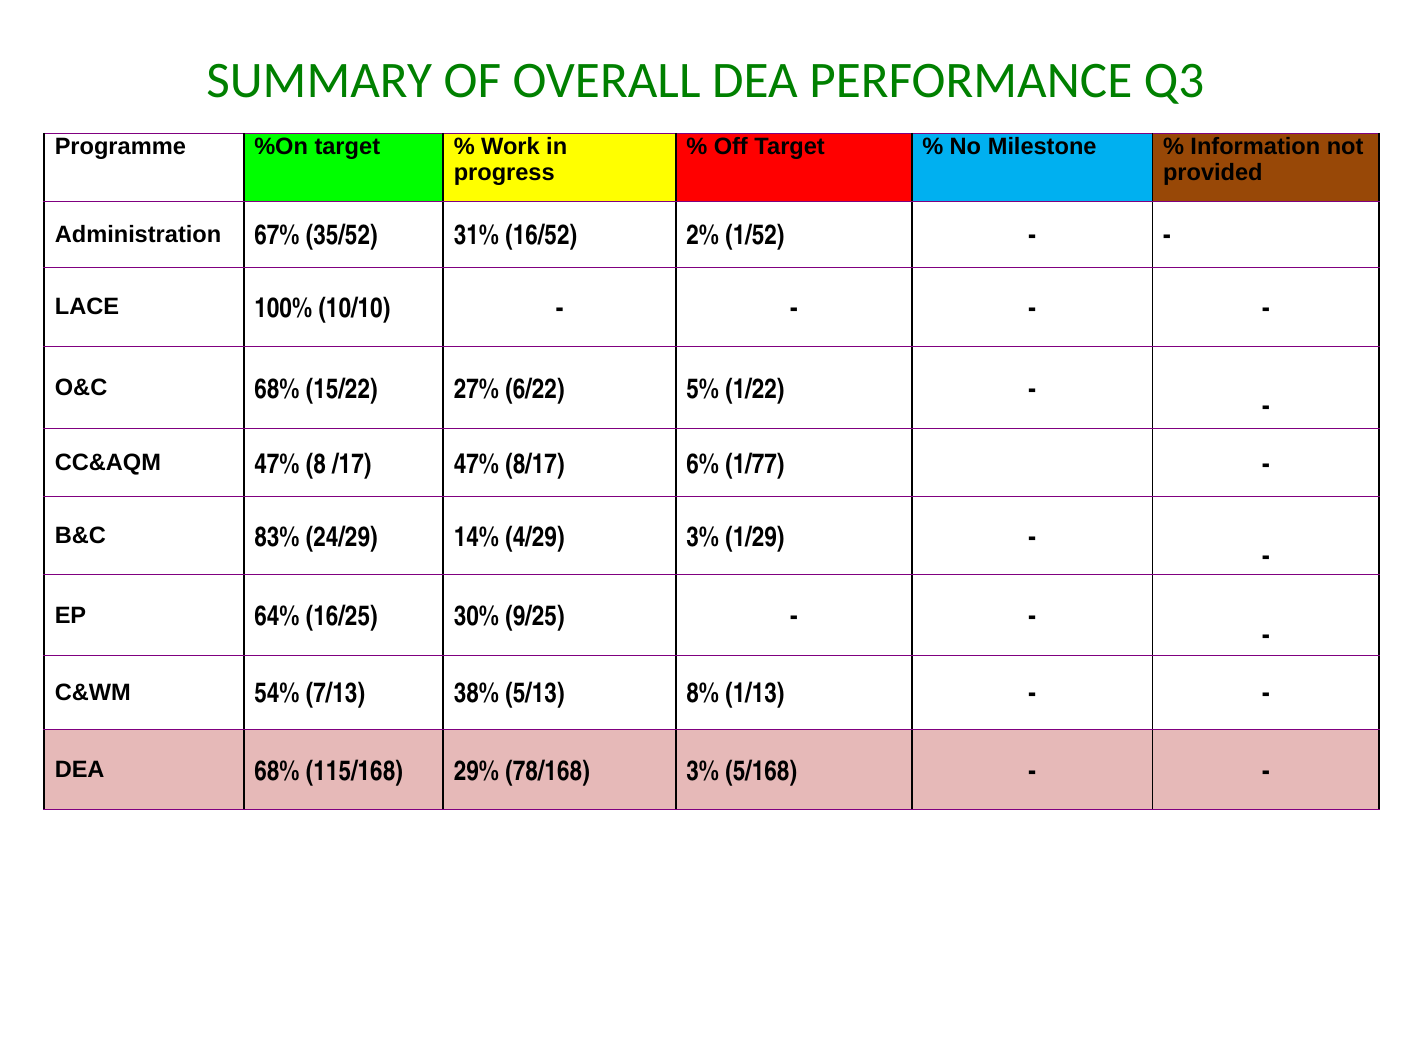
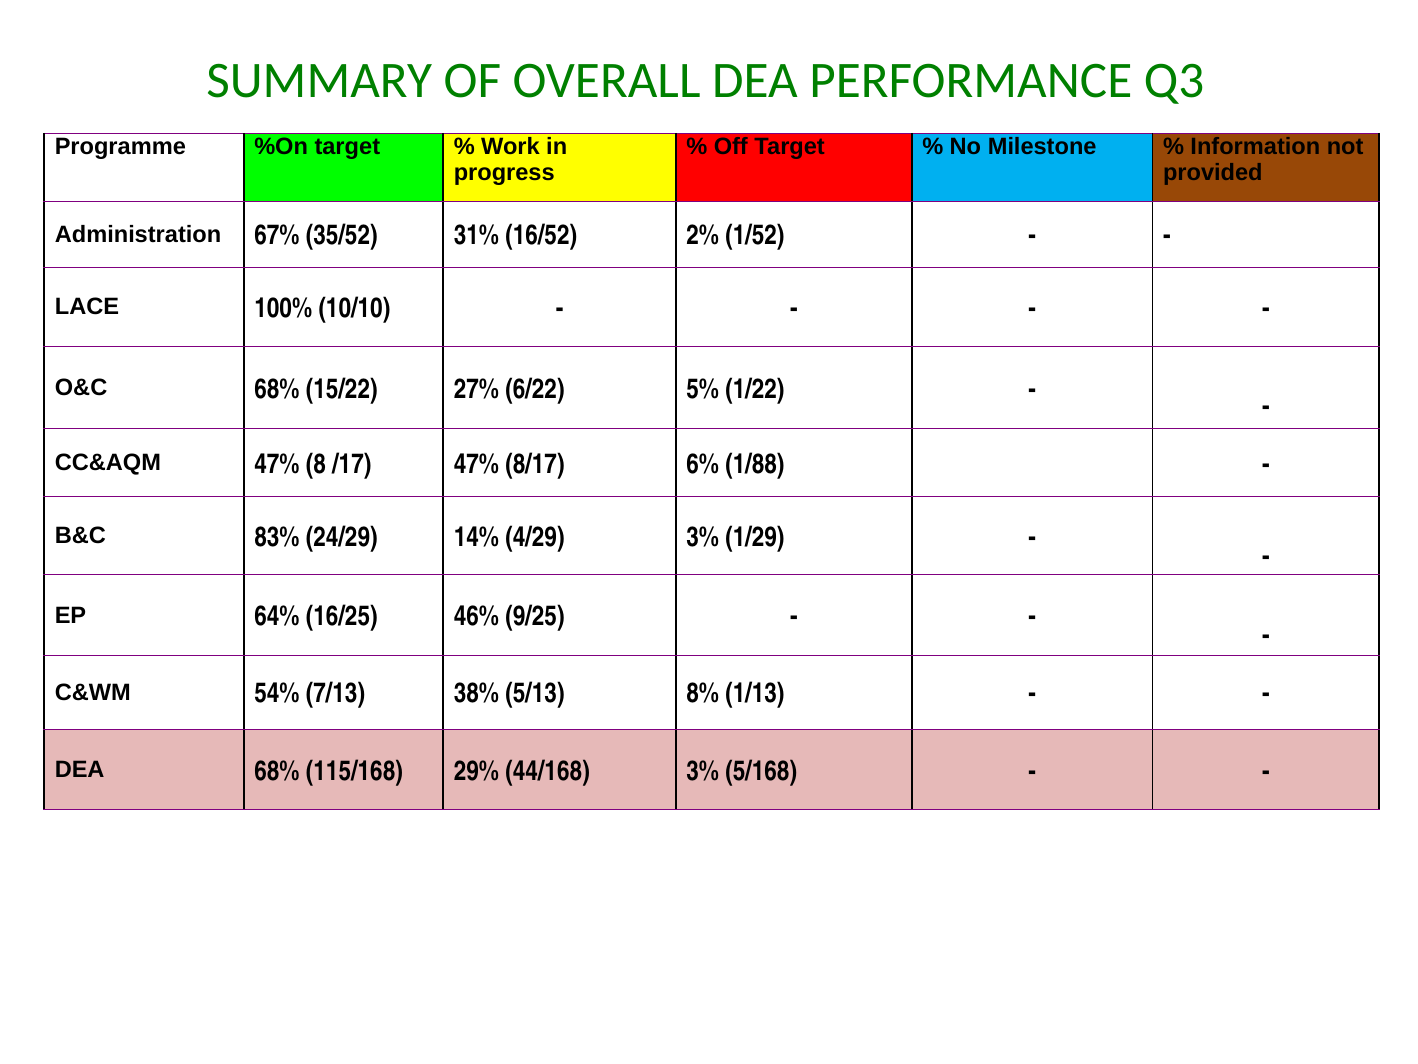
1/77: 1/77 -> 1/88 (755, 464)
30%: 30% -> 46% (476, 616)
78/168: 78/168 -> 44/168 (548, 771)
